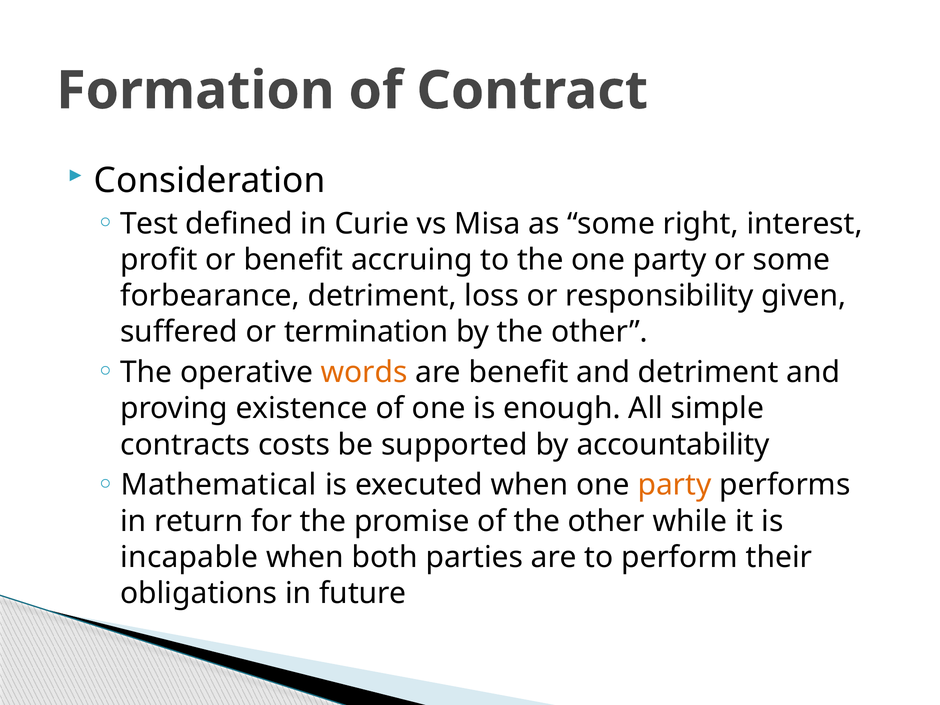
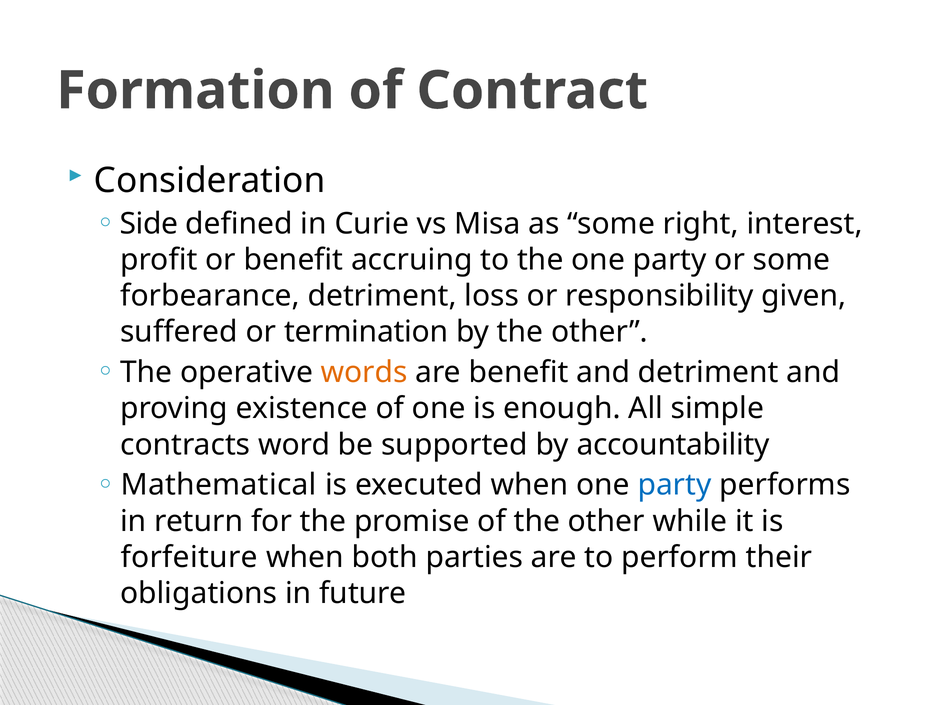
Test: Test -> Side (149, 224)
costs: costs -> word (294, 445)
party colour: orange -> blue (675, 485)
incapable: incapable -> forfeiture (189, 557)
